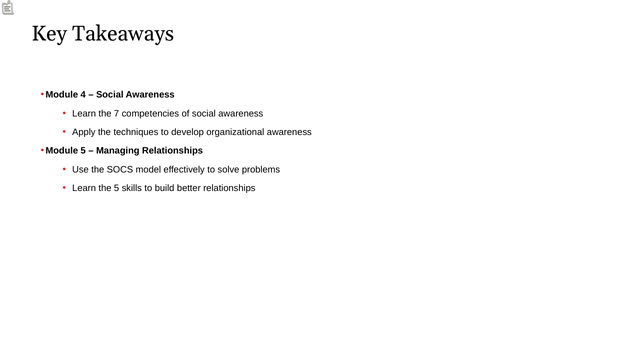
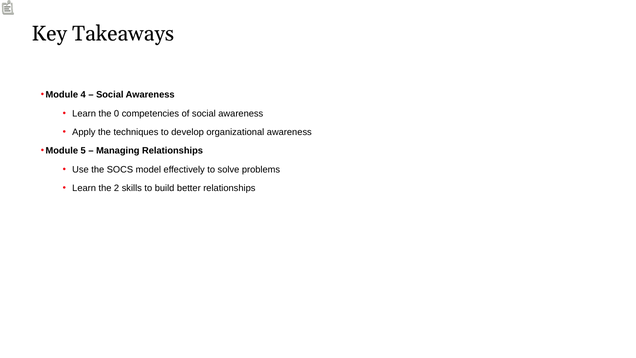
7: 7 -> 0 (117, 113)
the 5: 5 -> 2 (117, 188)
